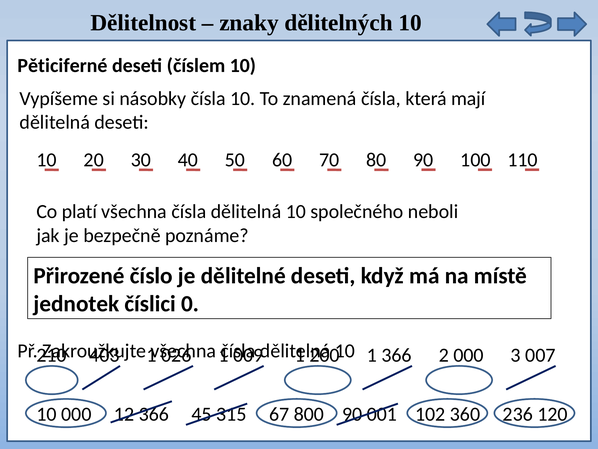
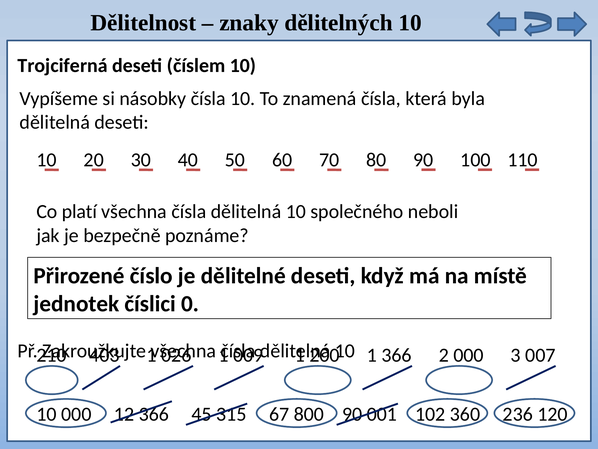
Pěticiferné: Pěticiferné -> Trojciferná (63, 66)
mají: mají -> byla (468, 98)
